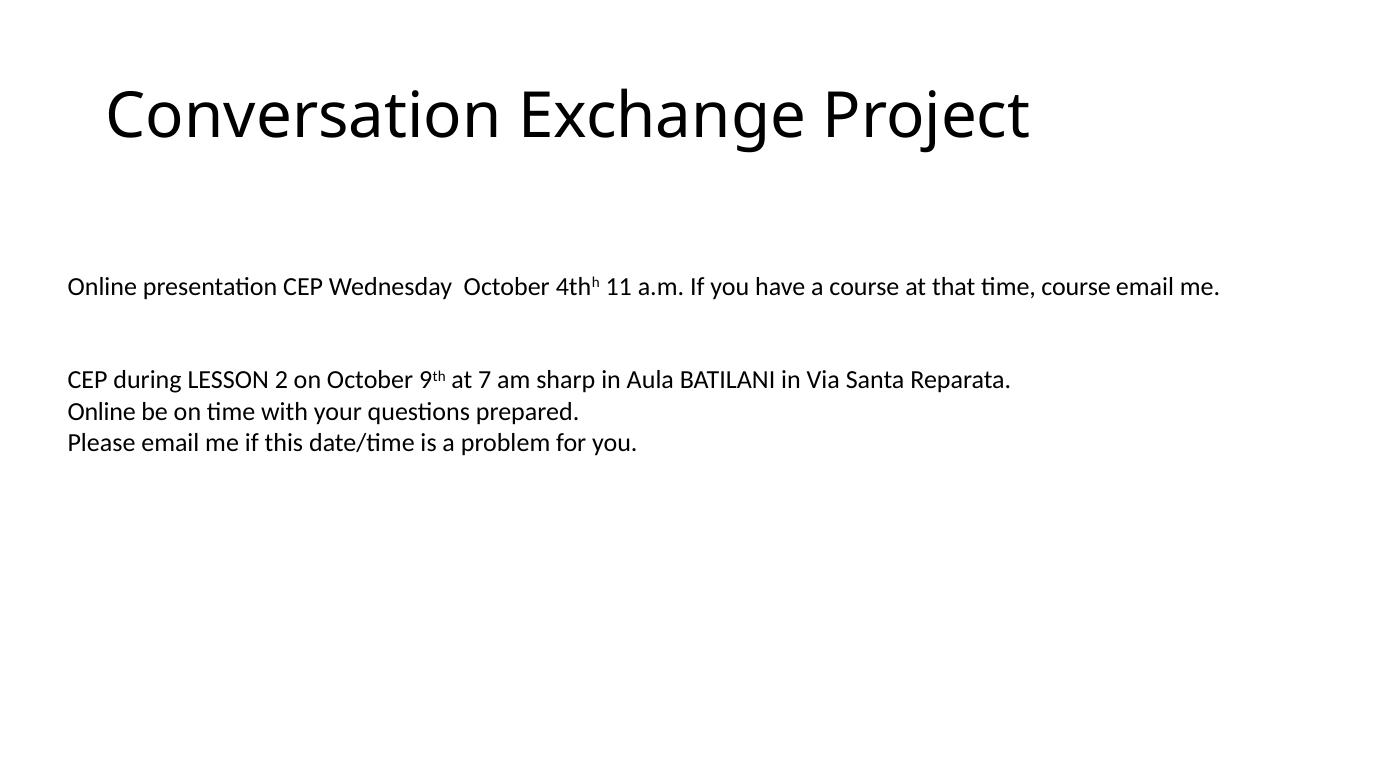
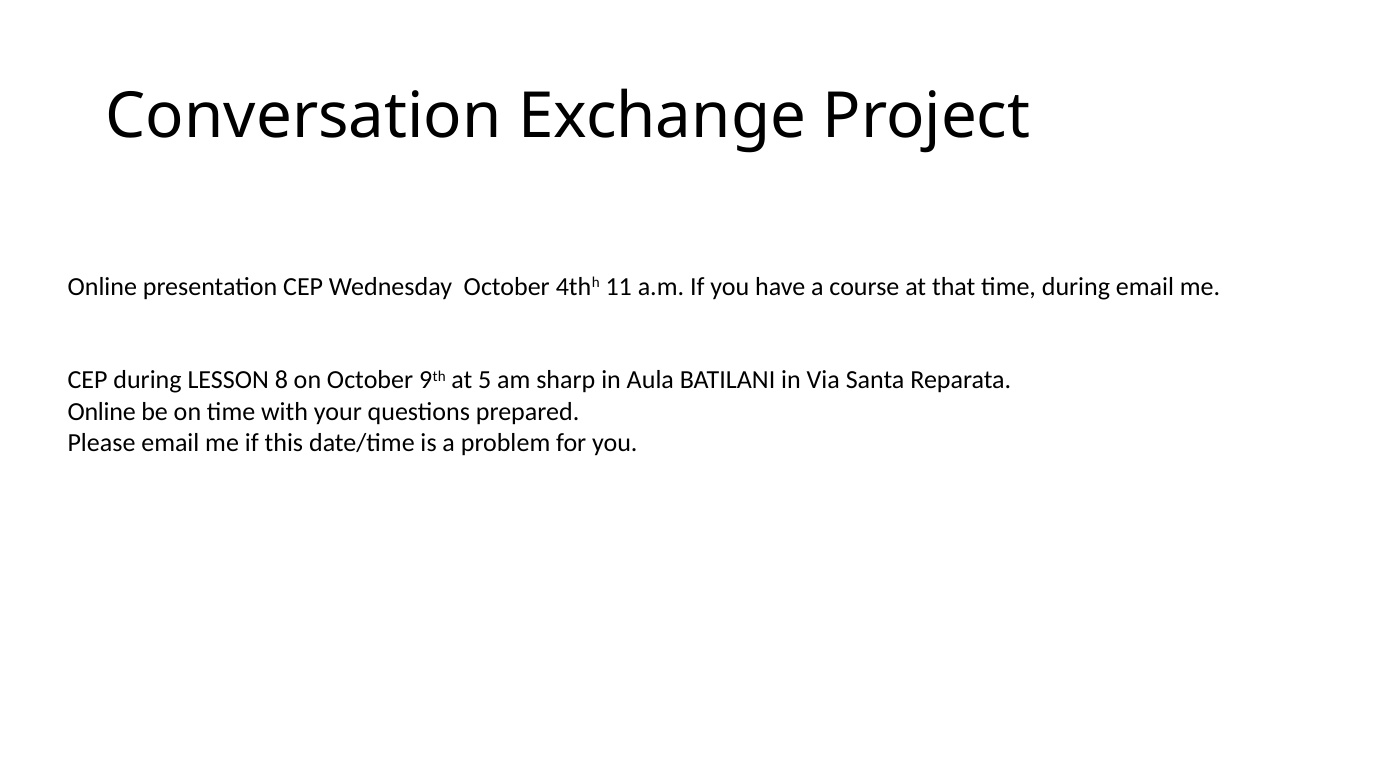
time course: course -> during (1076, 287)
2: 2 -> 8 (281, 380)
7: 7 -> 5 (485, 380)
